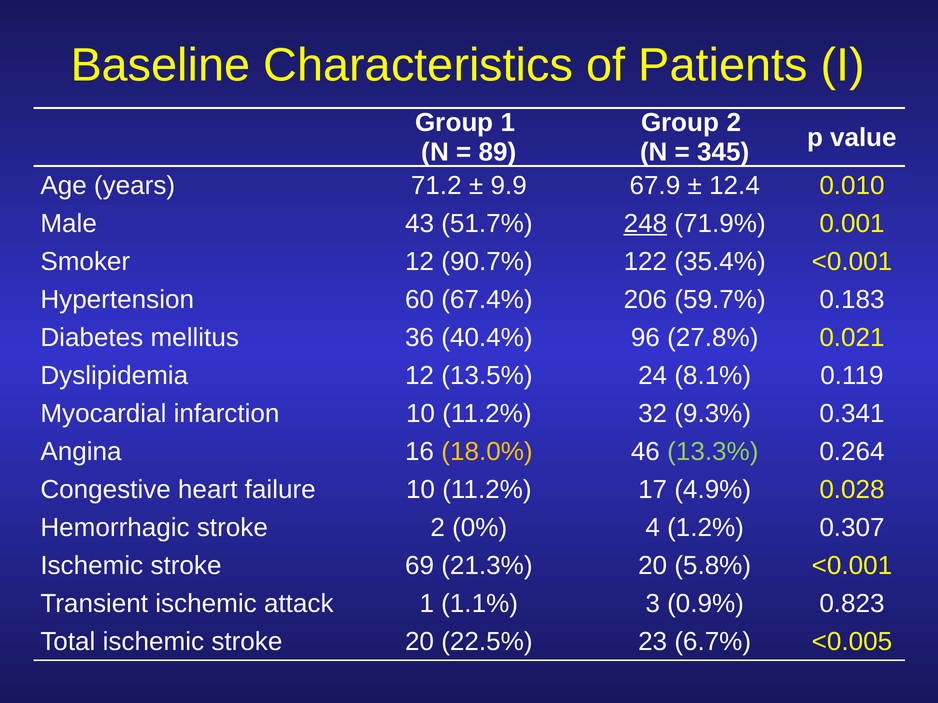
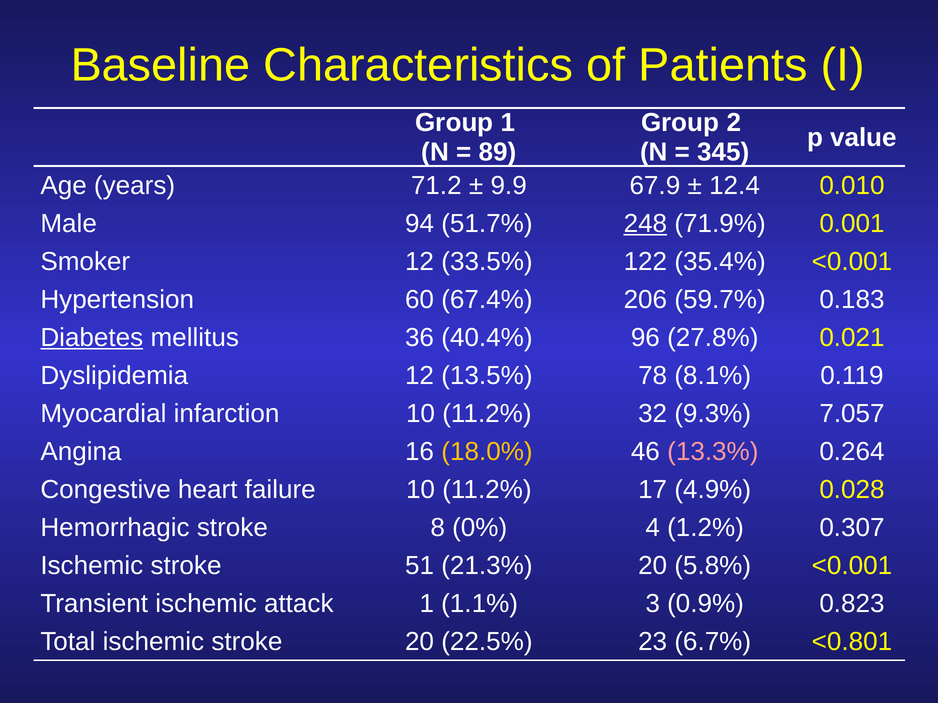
43: 43 -> 94 (420, 224)
90.7%: 90.7% -> 33.5% (487, 262)
Diabetes underline: none -> present (92, 338)
24: 24 -> 78 (653, 376)
0.341: 0.341 -> 7.057 (852, 414)
13.3% colour: light green -> pink (713, 452)
stroke 2: 2 -> 8 (438, 528)
69: 69 -> 51 (420, 566)
<0.005: <0.005 -> <0.801 (852, 642)
